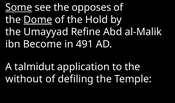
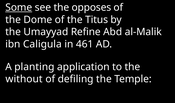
Dome underline: present -> none (38, 20)
Hold: Hold -> Titus (97, 20)
Become: Become -> Caligula (42, 44)
491: 491 -> 461 (85, 44)
talmidut: talmidut -> planting (34, 67)
